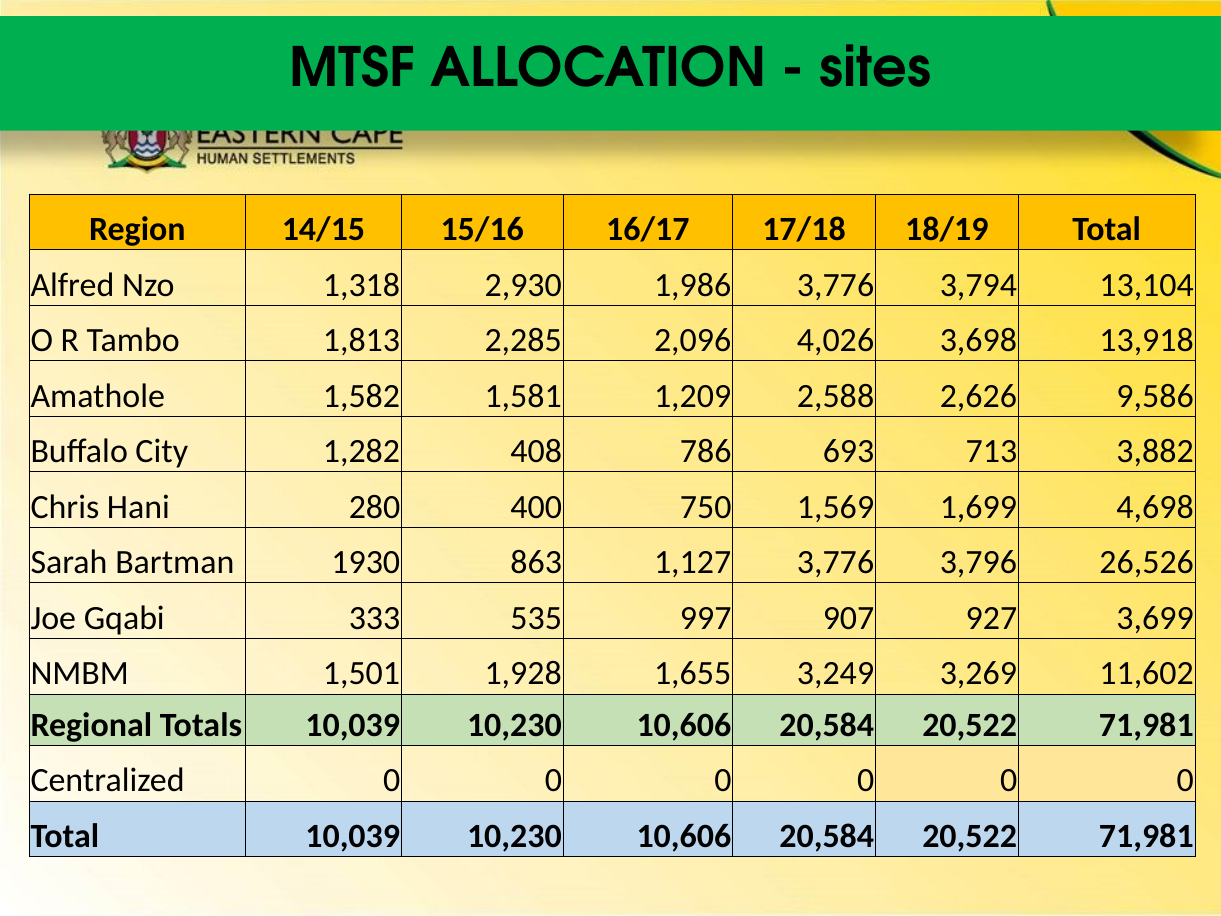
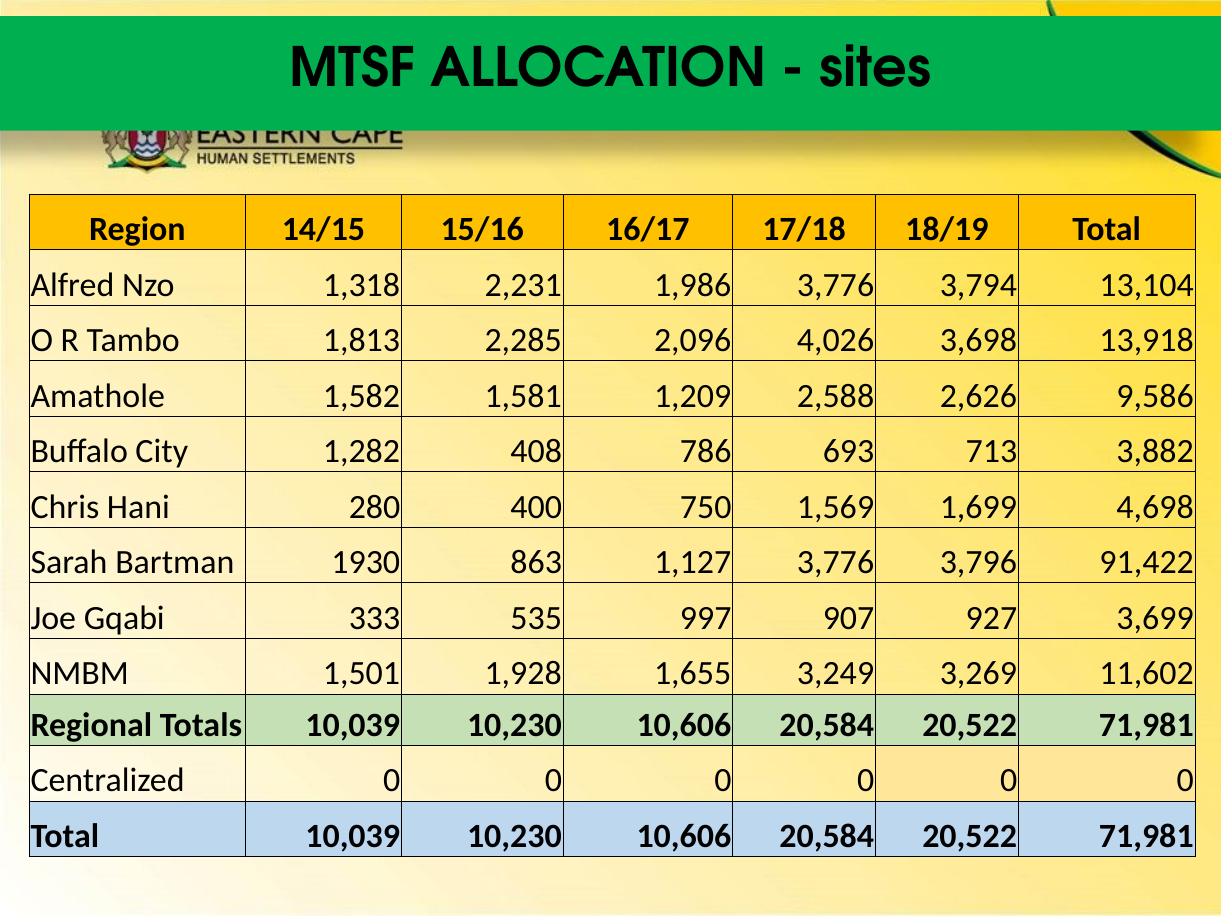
2,930: 2,930 -> 2,231 (523, 285)
26,526: 26,526 -> 91,422 (1147, 562)
